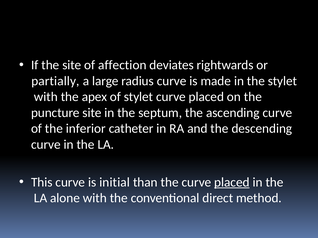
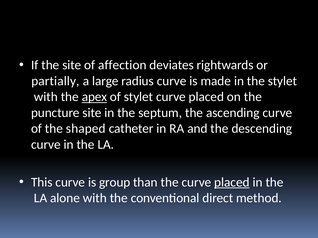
apex underline: none -> present (94, 97)
inferior: inferior -> shaped (86, 129)
initial: initial -> group (115, 183)
